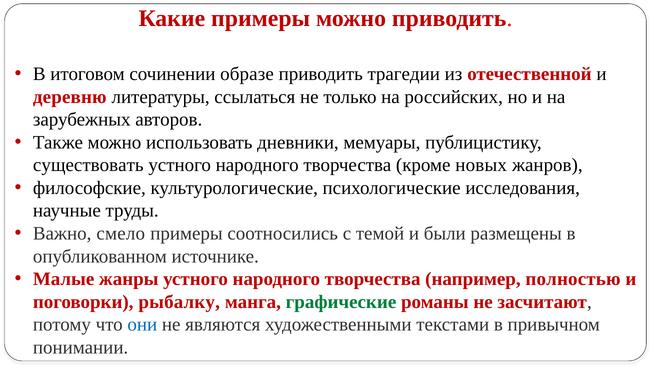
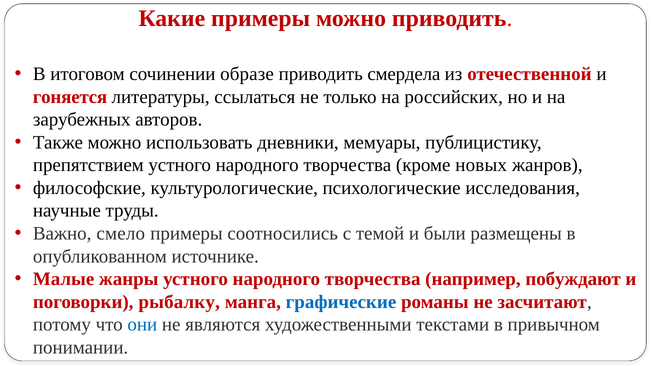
трагедии: трагедии -> смердела (404, 74)
деревню: деревню -> гоняется (70, 97)
существовать: существовать -> препятствием (88, 165)
полностью: полностью -> побуждают (573, 279)
графические colour: green -> blue (341, 302)
